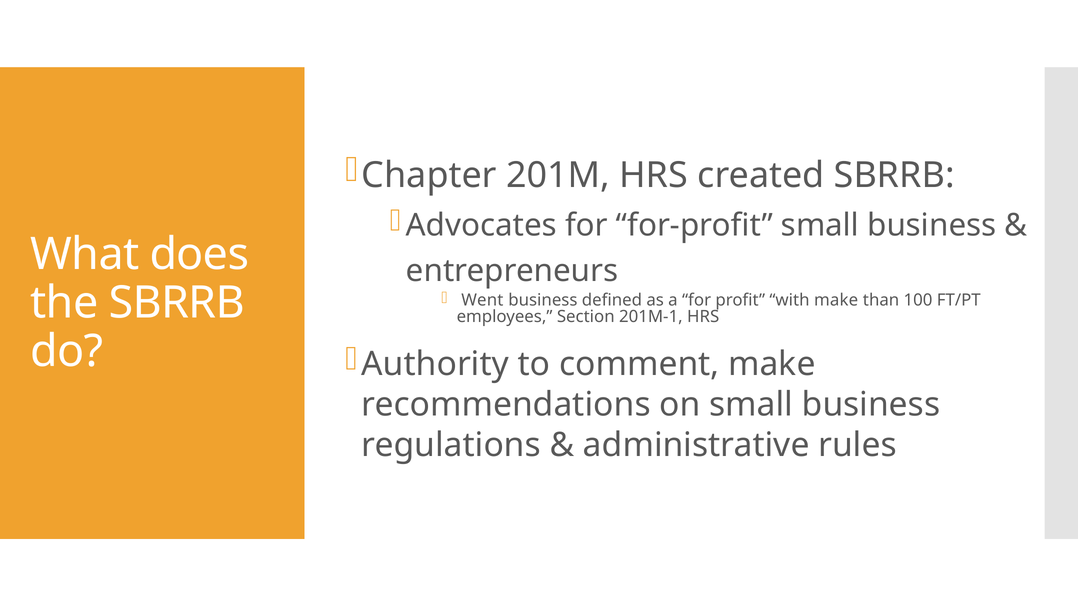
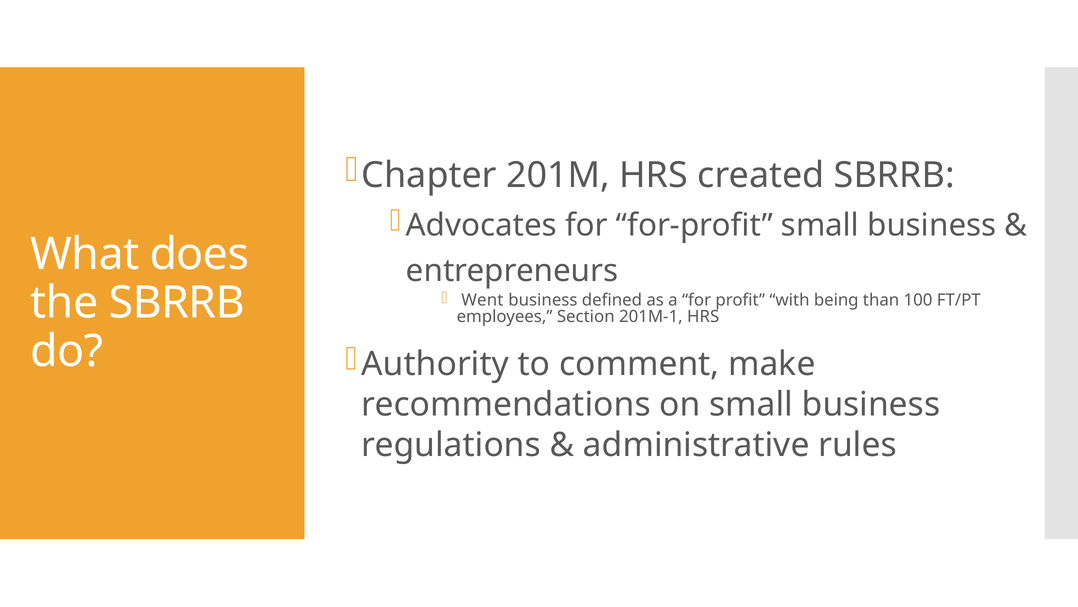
with make: make -> being (836, 300)
